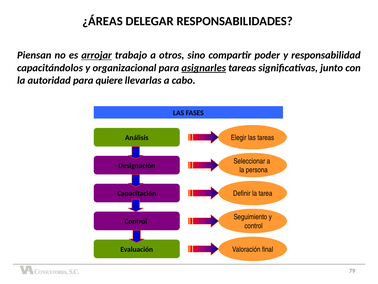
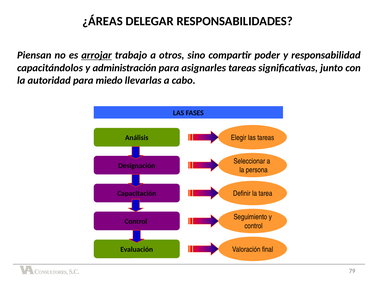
organizacional: organizacional -> administración (125, 68)
asignarles underline: present -> none (204, 68)
quiere: quiere -> miedo (109, 80)
